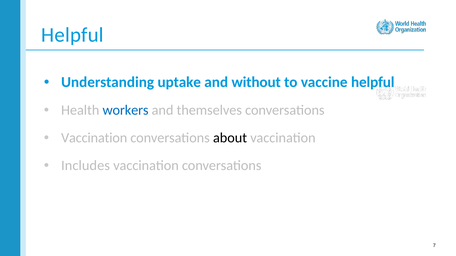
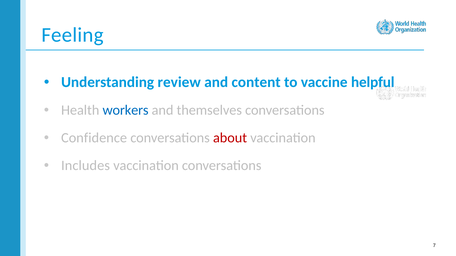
Helpful: Helpful -> Feeling (73, 35)
uptake: uptake -> review (179, 82)
without: without -> content (256, 82)
Vaccination: Vaccination -> Confidence (94, 138)
about colour: black -> red (230, 138)
